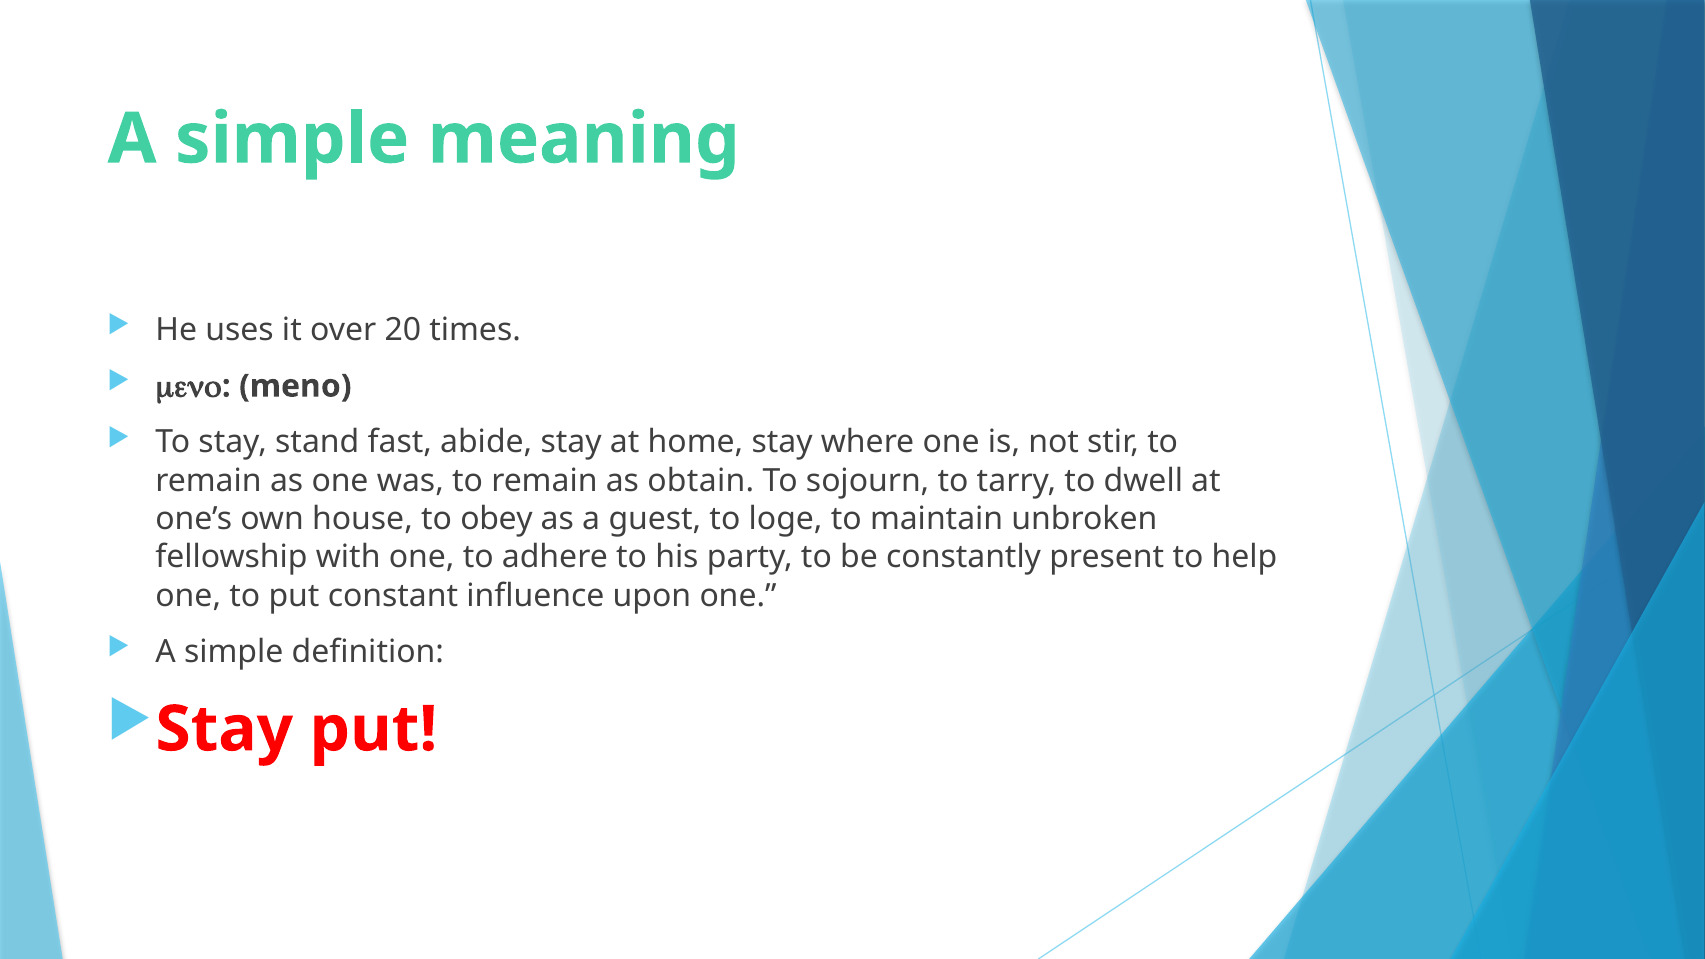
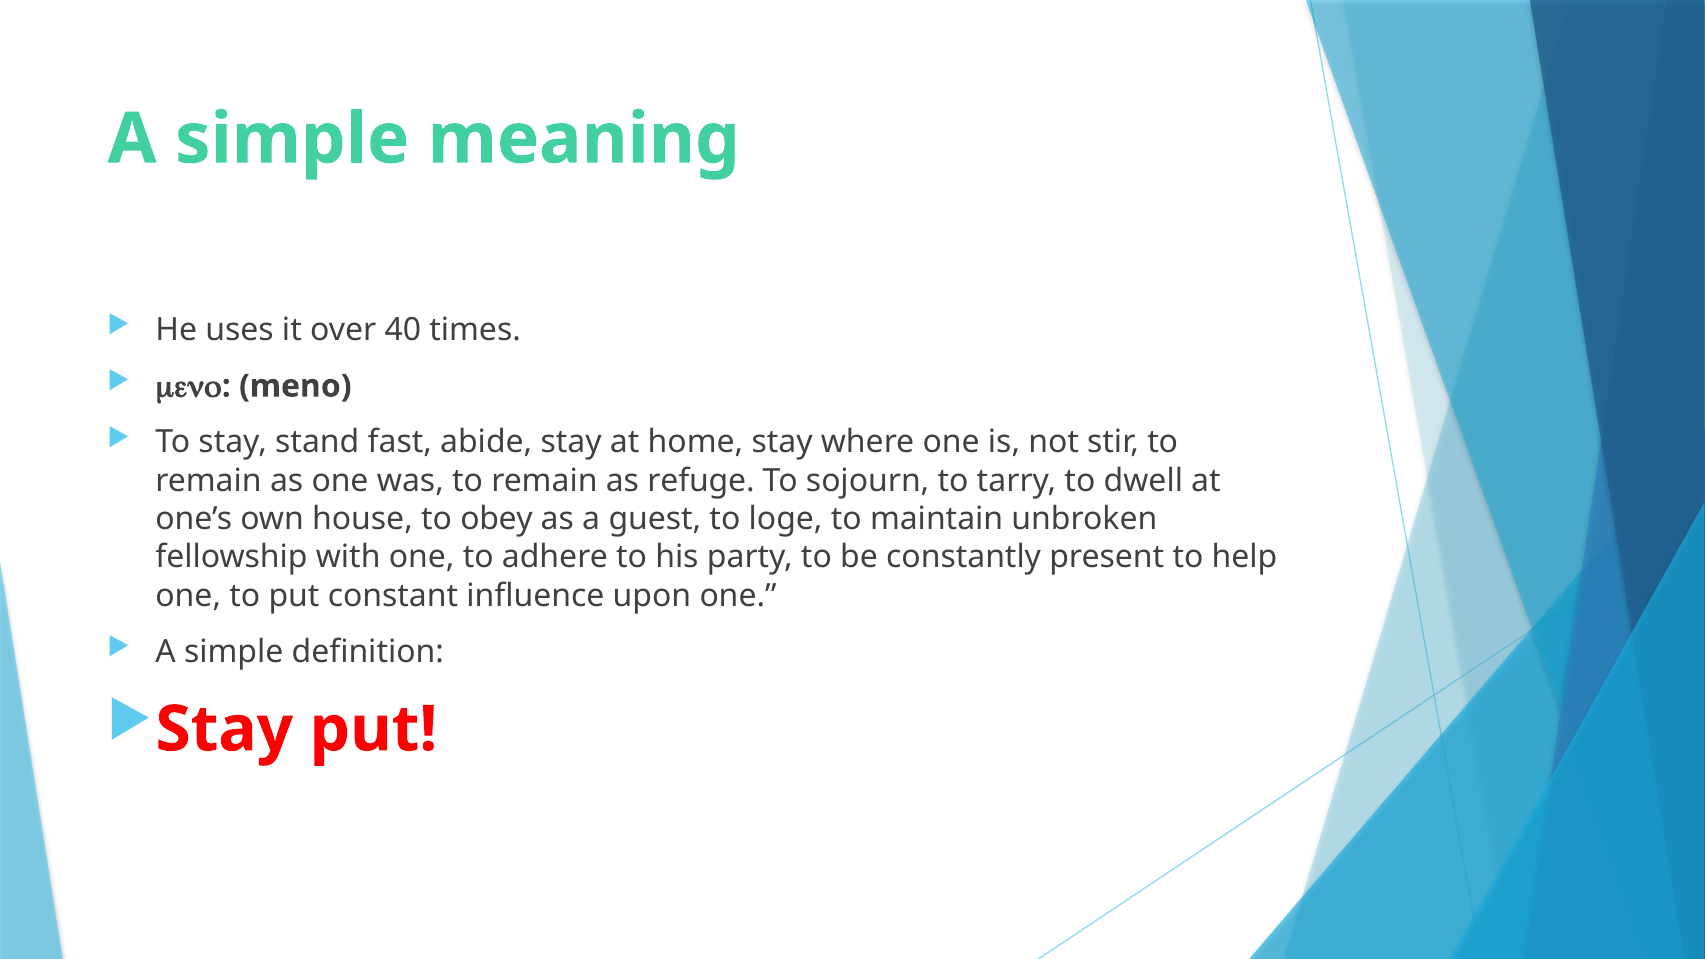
20: 20 -> 40 (403, 330)
obtain: obtain -> refuge (701, 481)
